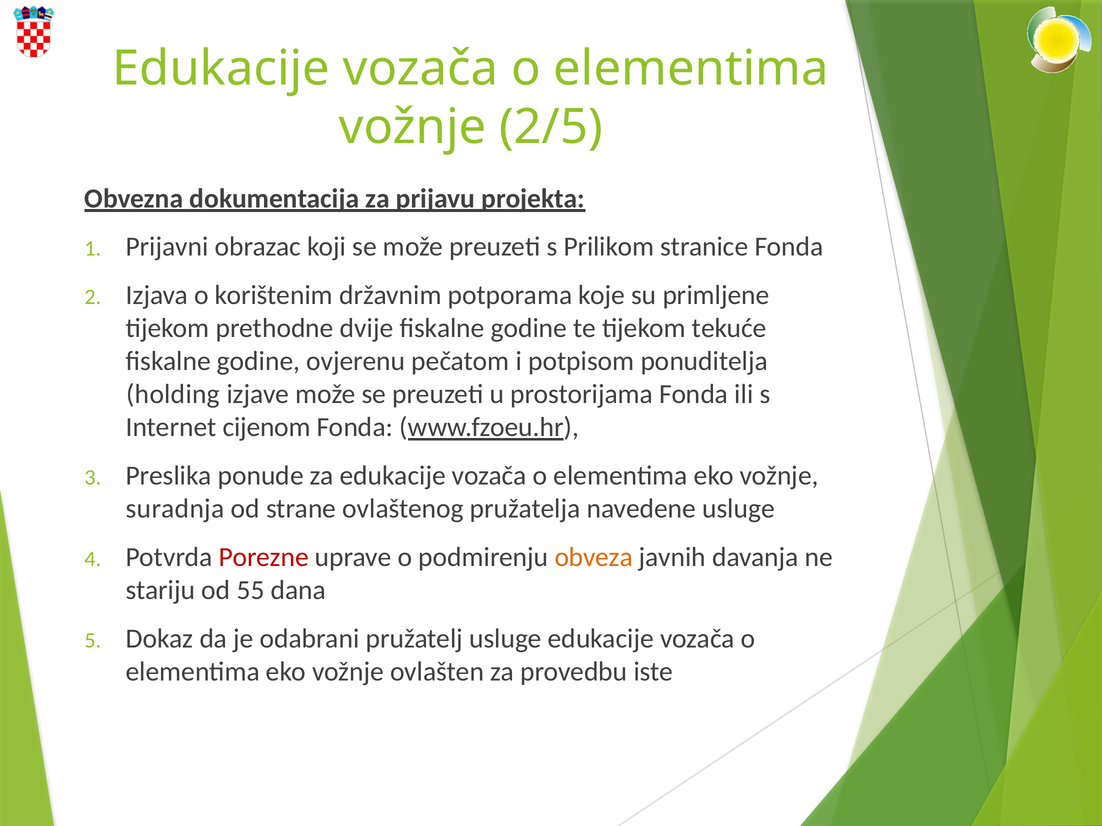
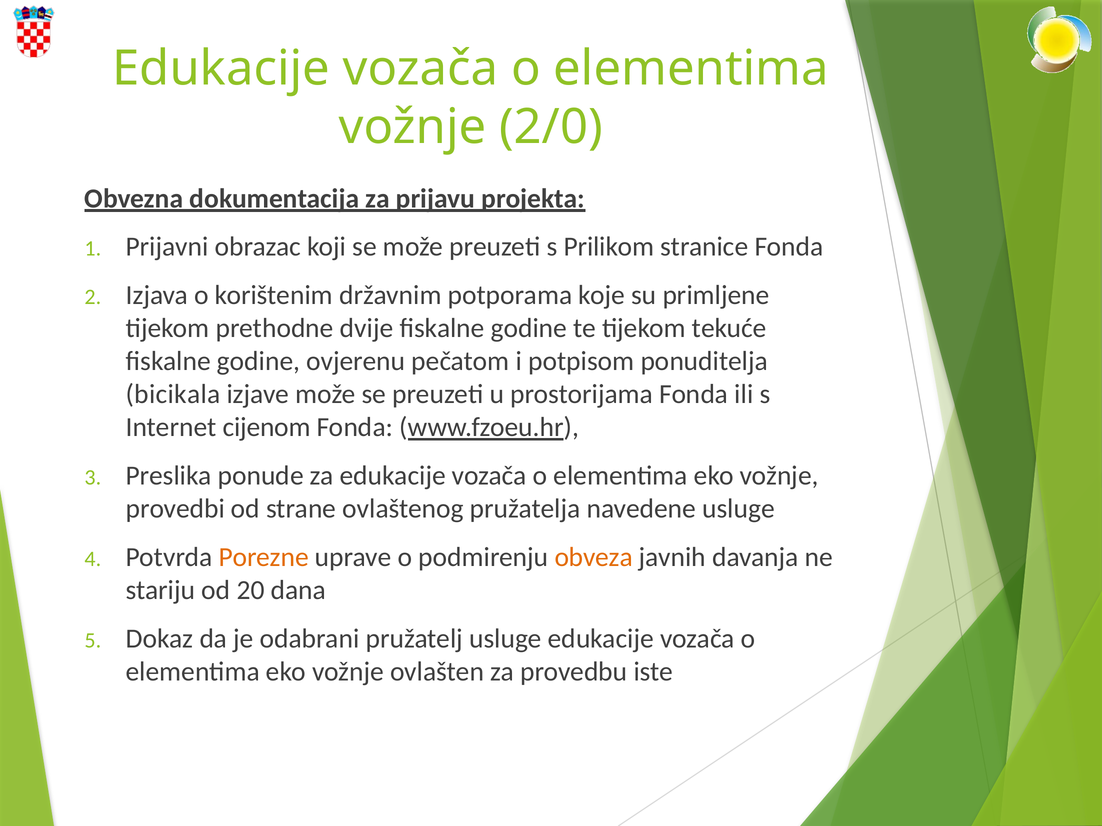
2/5: 2/5 -> 2/0 (551, 127)
holding: holding -> bicikala (173, 395)
suradnja: suradnja -> provedbi (175, 509)
Porezne colour: red -> orange (264, 557)
55: 55 -> 20 (251, 591)
